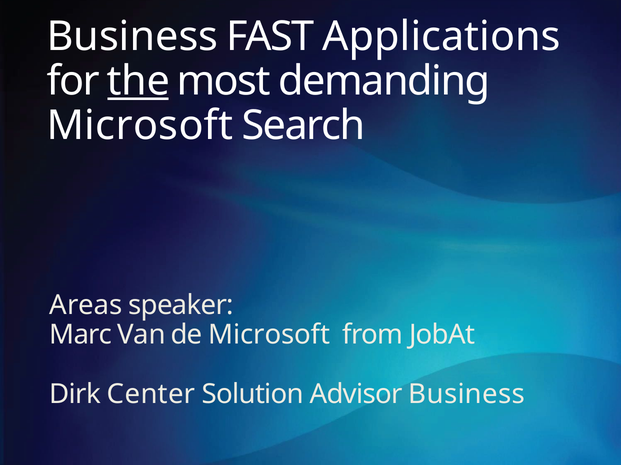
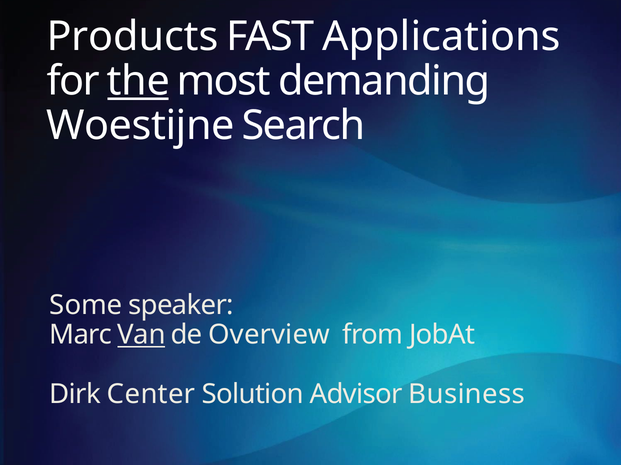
Business: Business -> Products (132, 37)
Microsoft: Microsoft -> Woestijne (140, 126)
Areas: Areas -> Some (86, 306)
Van underline: none -> present (141, 335)
de Microsoft: Microsoft -> Overview (269, 335)
